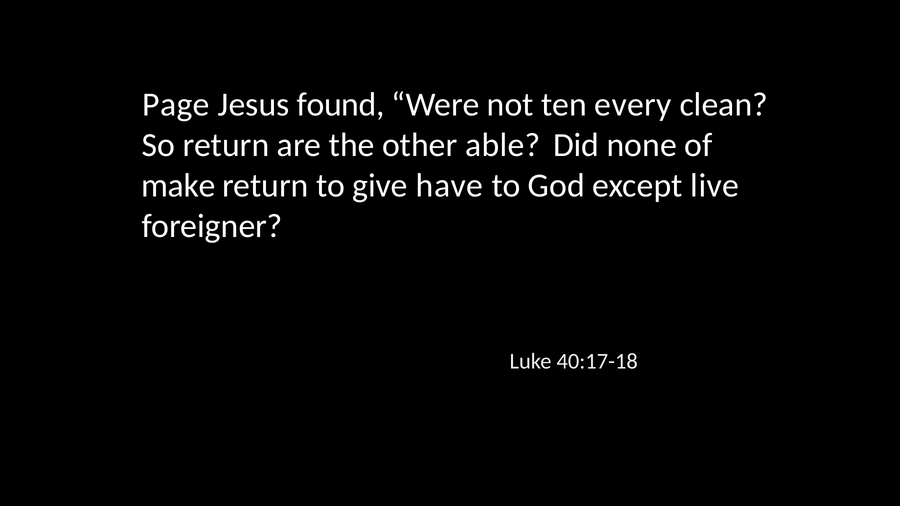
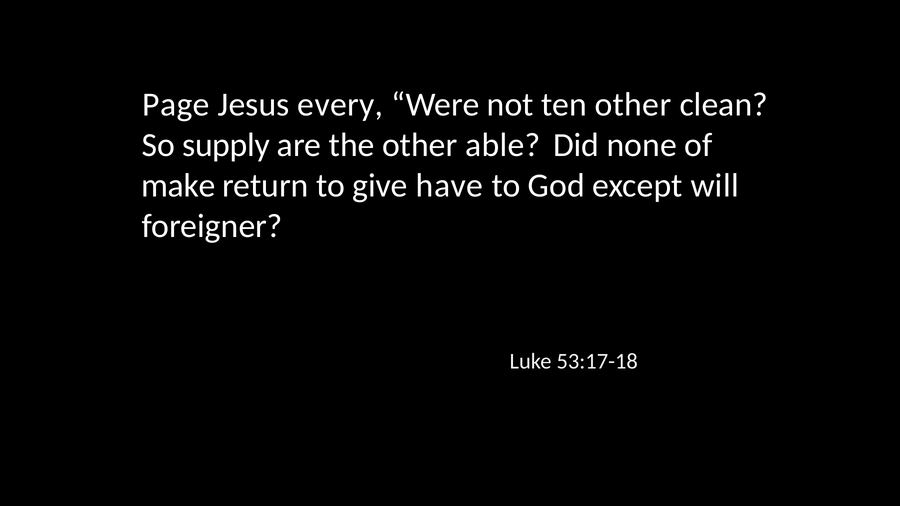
found: found -> every (340, 105)
ten every: every -> other (633, 105)
So return: return -> supply (226, 145)
live: live -> will (715, 186)
40:17-18: 40:17-18 -> 53:17-18 (597, 362)
